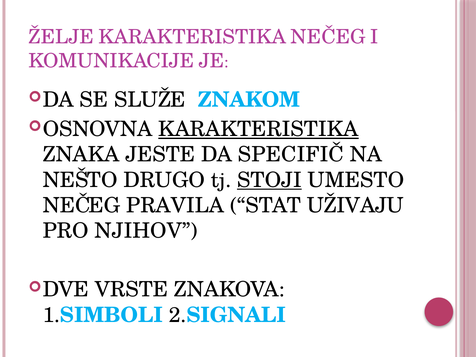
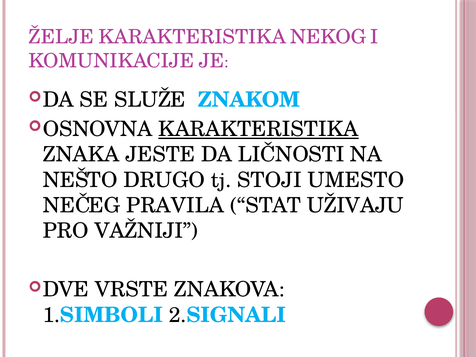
KARAKTERISTIKA NEČEG: NEČEG -> NEKOG (328, 37)
SPECIFIČ: SPECIFIČ -> LIČNOSTI (291, 155)
STOJI underline: present -> none (269, 180)
NJIHOV: NJIHOV -> VAŽNIJI (146, 231)
